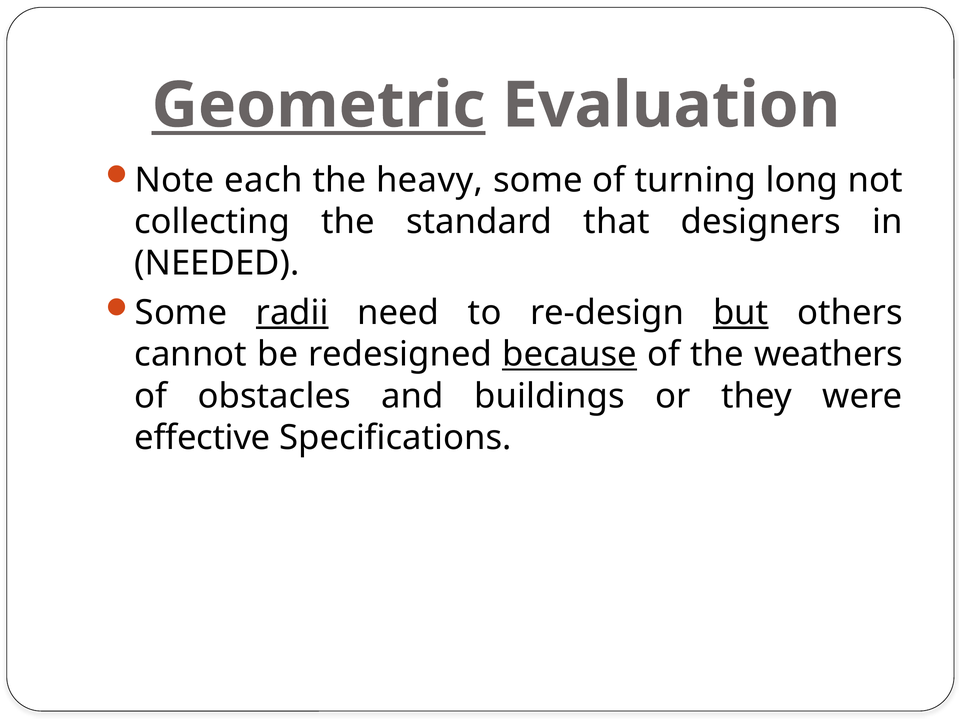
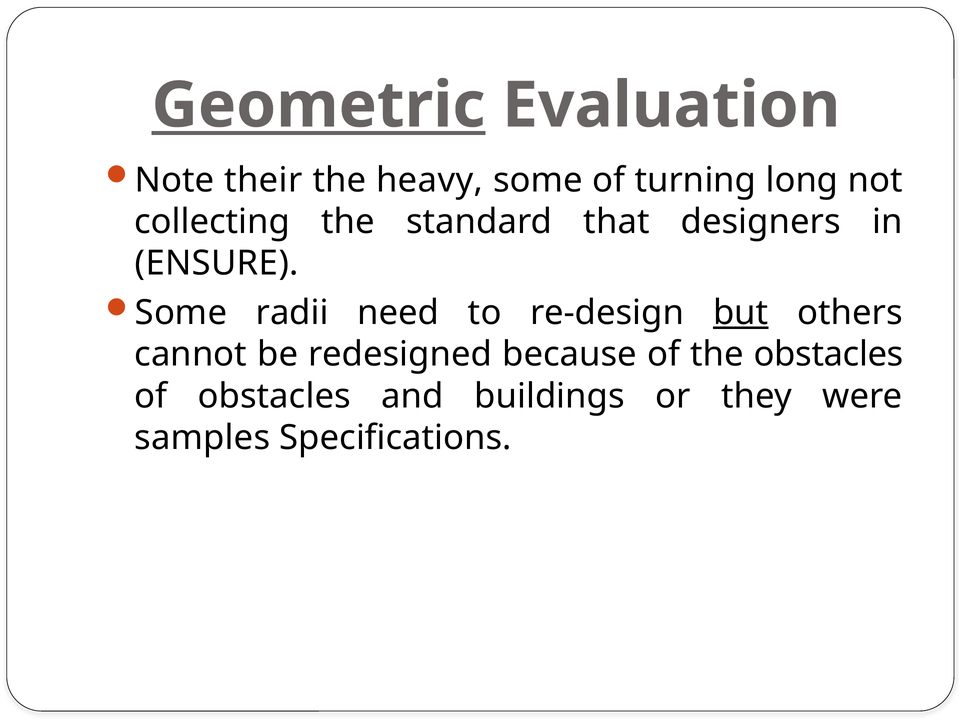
each: each -> their (263, 180)
NEEDED: NEEDED -> ENSURE (217, 263)
radii underline: present -> none (292, 313)
because underline: present -> none (570, 354)
the weathers: weathers -> obstacles (829, 354)
effective: effective -> samples (202, 438)
